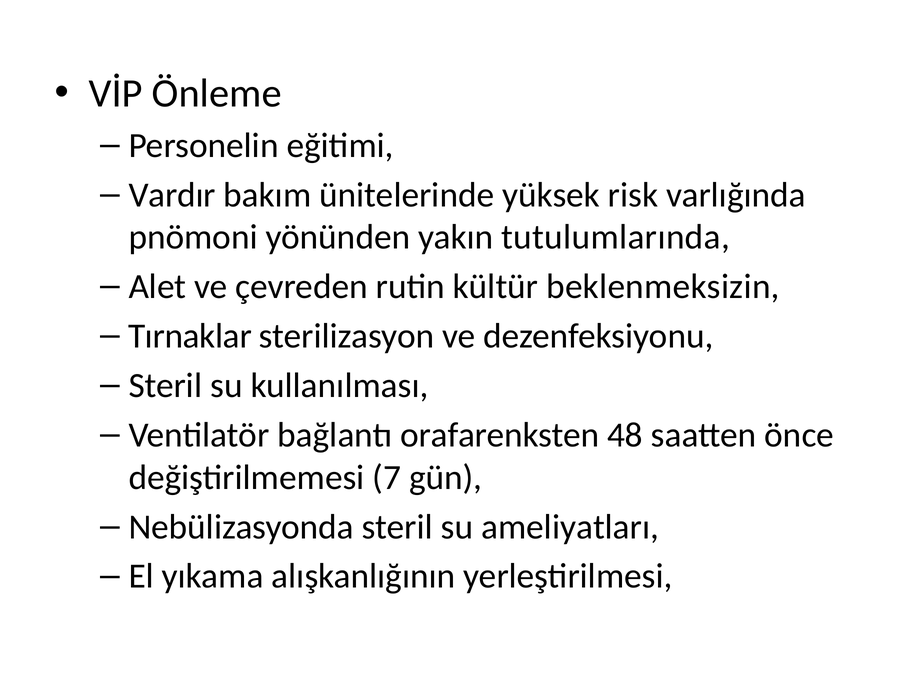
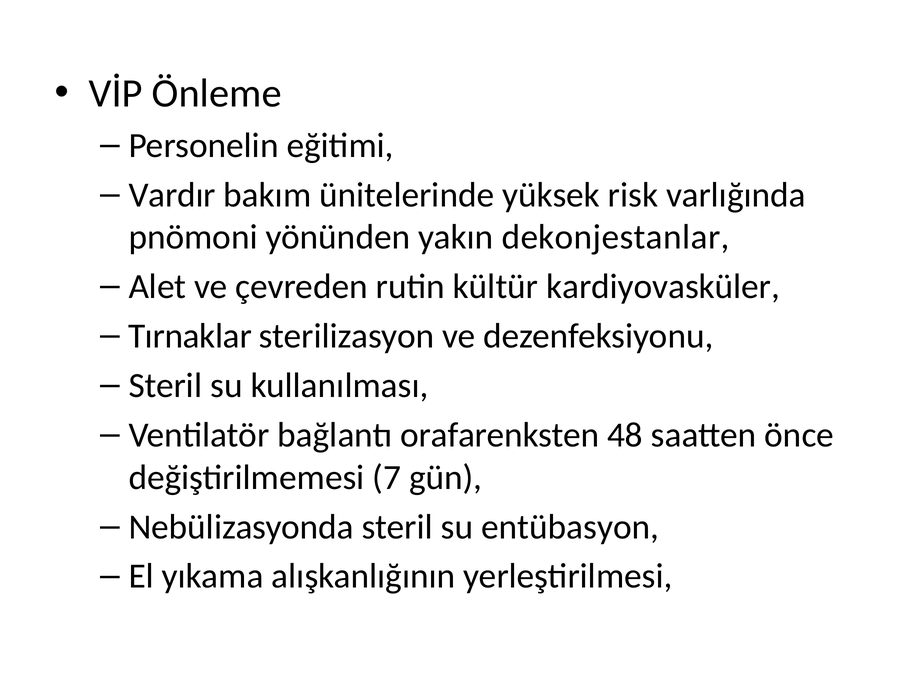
tutulumlarında: tutulumlarında -> dekonjestanlar (616, 237)
beklenmeksizin: beklenmeksizin -> kardiyovasküler (663, 287)
ameliyatları: ameliyatları -> entübasyon (570, 527)
